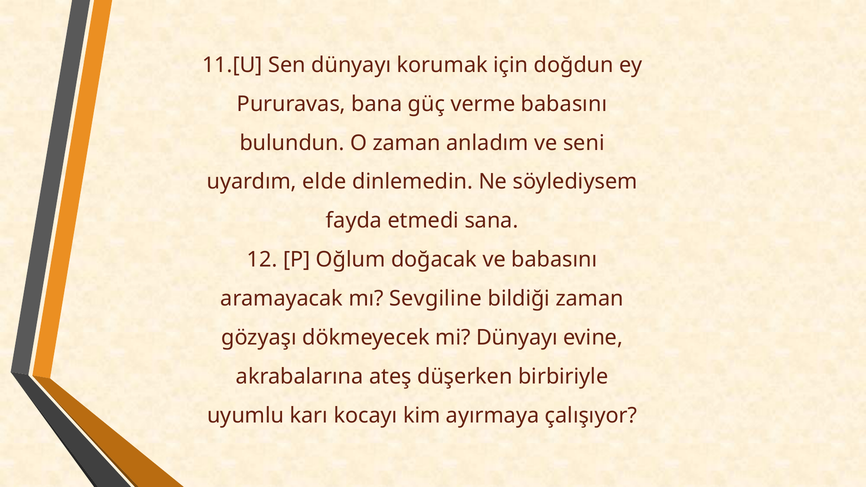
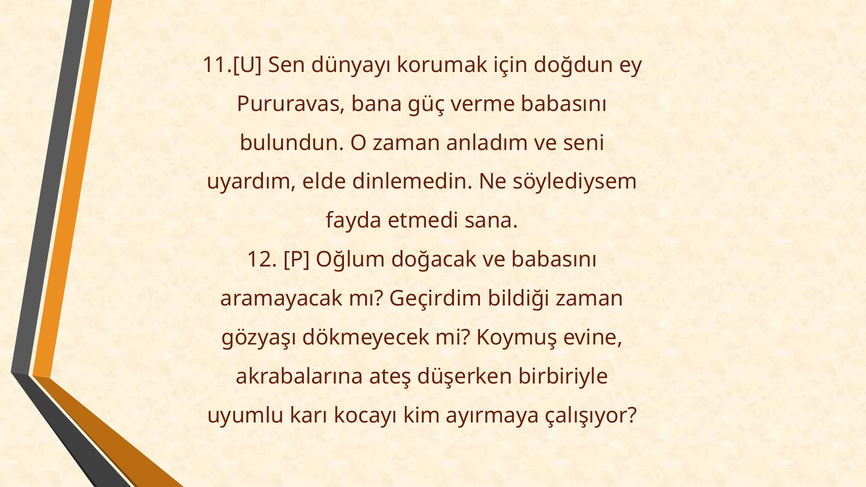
Sevgiline: Sevgiline -> Geçirdim (436, 299)
mi Dünyayı: Dünyayı -> Koymuş (517, 338)
